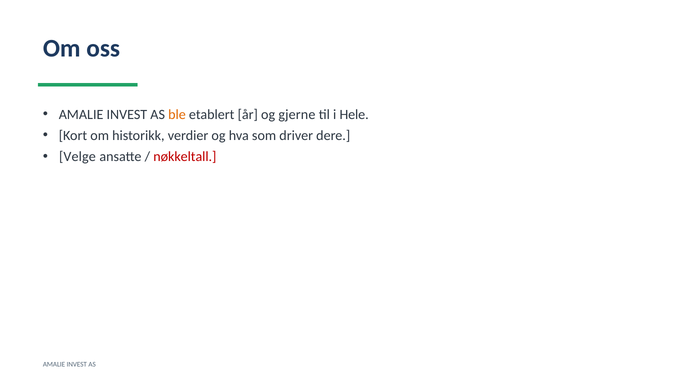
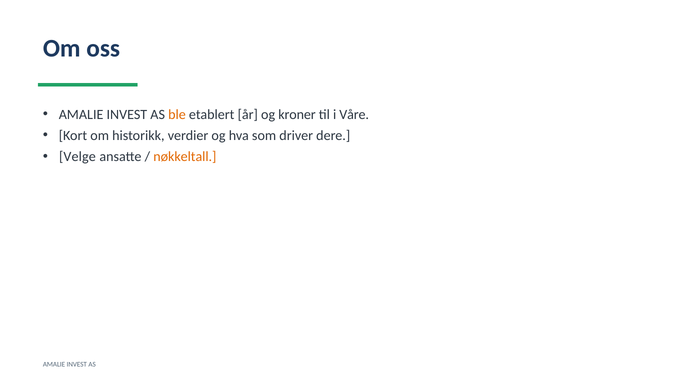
gjerne: gjerne -> kroner (297, 114)
Hele: Hele -> Våre (354, 114)
nøkkeltall colour: red -> orange (185, 157)
